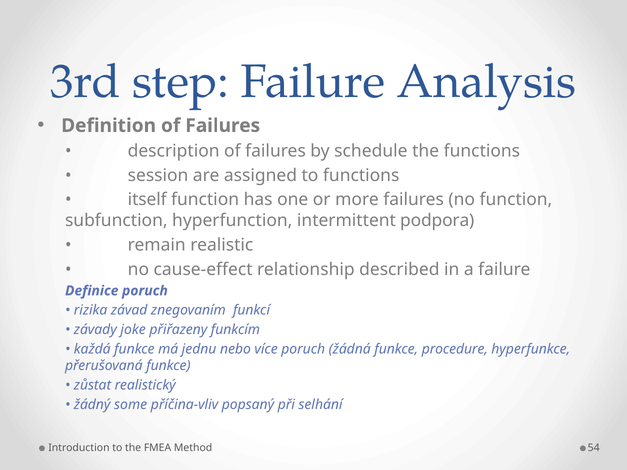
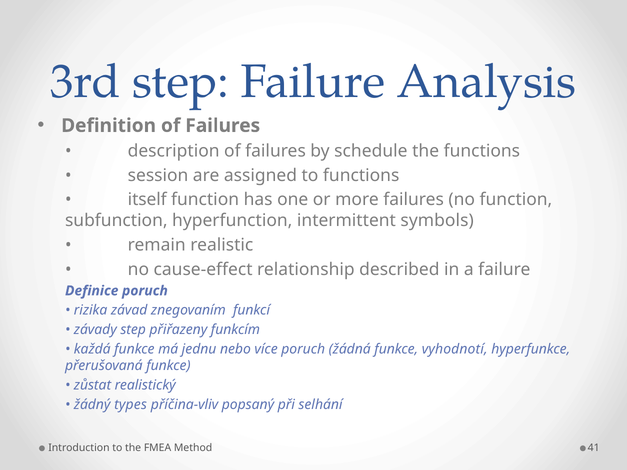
podpora: podpora -> symbols (437, 221)
závady joke: joke -> step (133, 330)
procedure: procedure -> vyhodnotí (455, 349)
some: some -> types (131, 405)
54: 54 -> 41 (594, 448)
